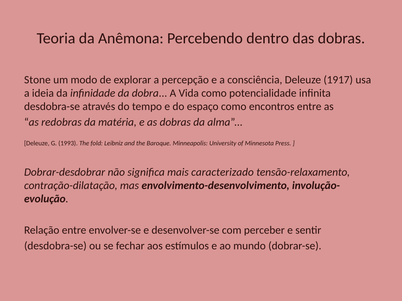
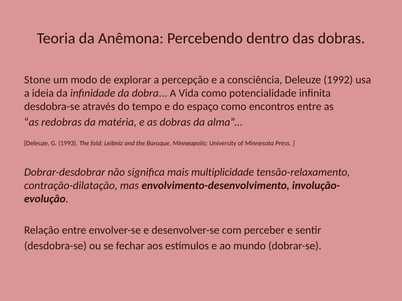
1917: 1917 -> 1992 (338, 80)
caracterizado: caracterizado -> multiplicidade (223, 172)
